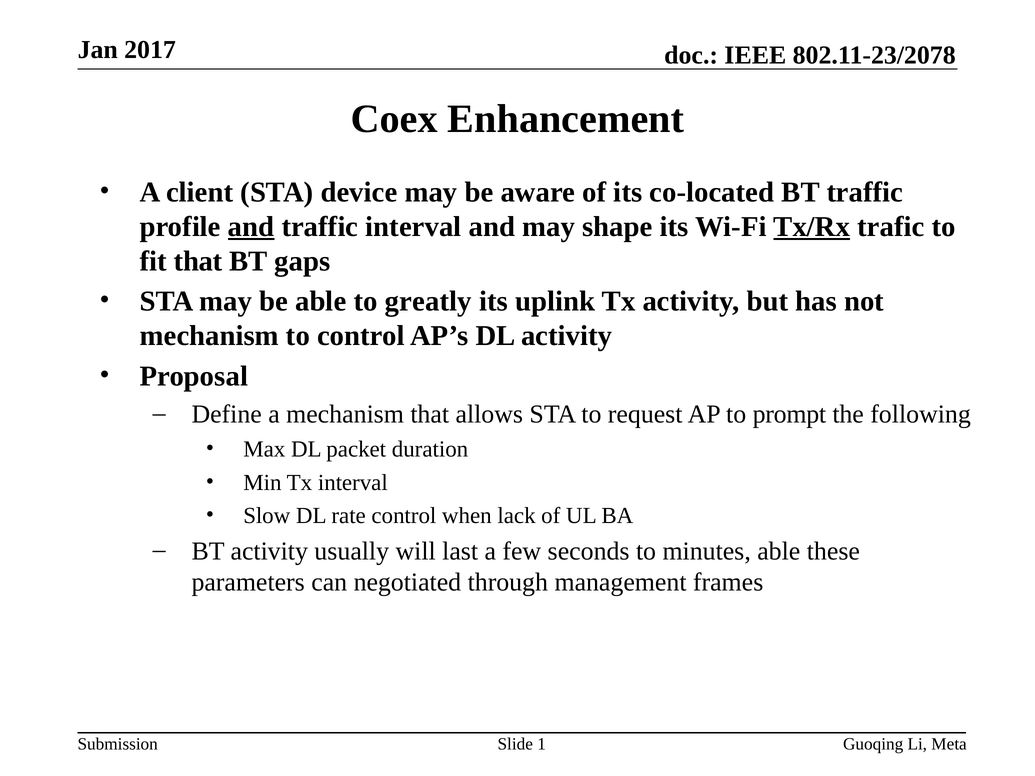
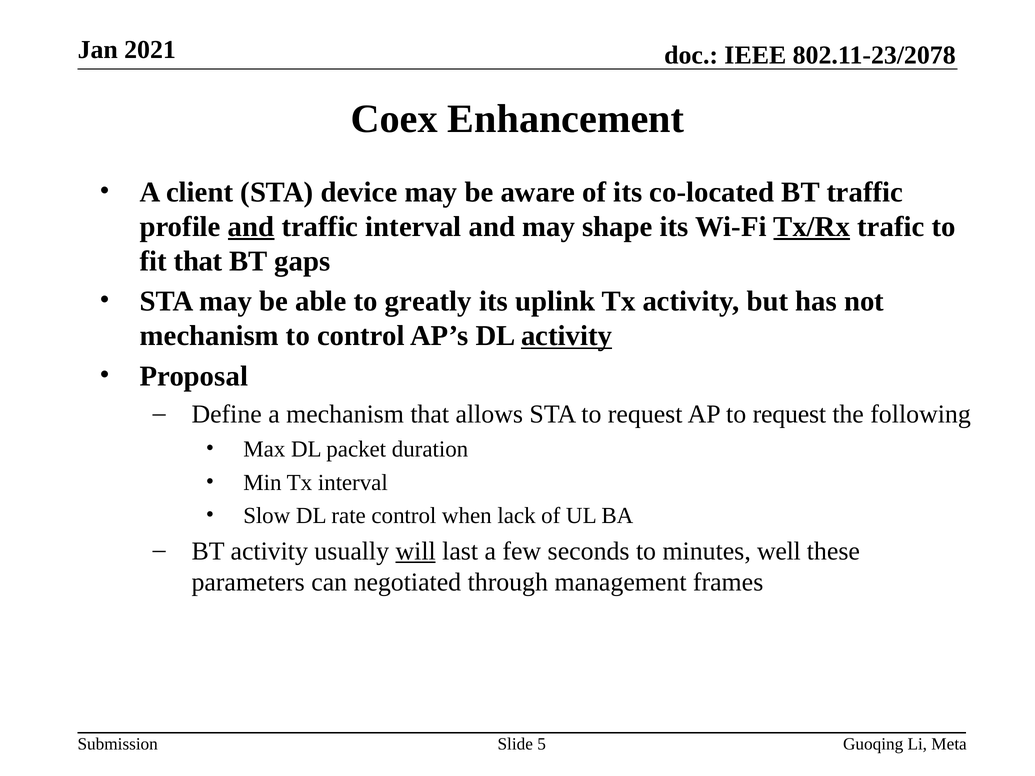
2017: 2017 -> 2021 (150, 50)
activity underline: none -> present (567, 336)
AP to prompt: prompt -> request (789, 414)
will underline: none -> present (416, 551)
minutes able: able -> well (779, 551)
1: 1 -> 5 (542, 744)
